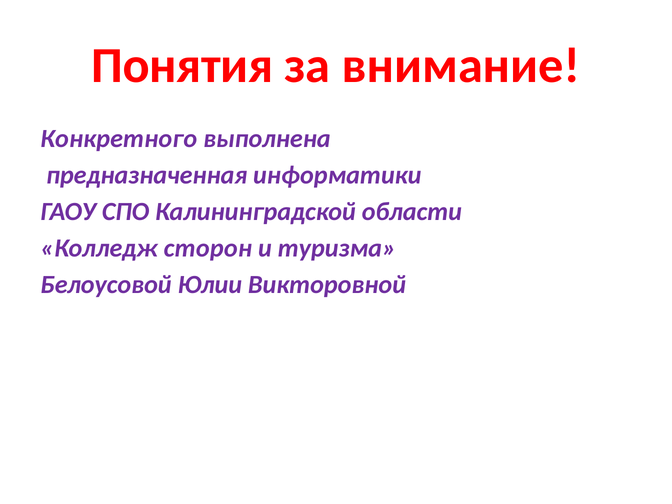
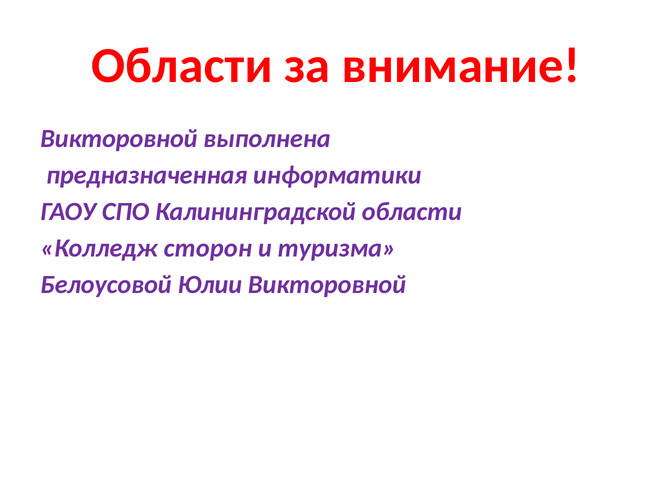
Понятия: Понятия -> Области (182, 66)
Конкретного: Конкретного -> Викторовной (119, 138)
